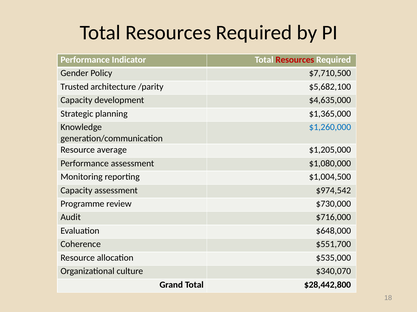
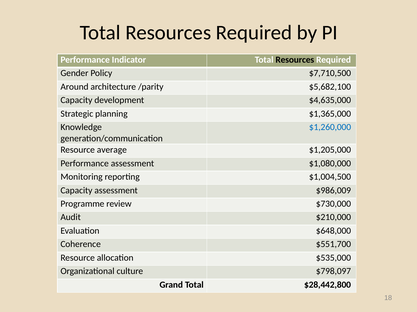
Resources colour: red -> black (295, 60)
Trusted: Trusted -> Around (74, 87)
$974,542: $974,542 -> $986,009 (333, 191)
$716,000: $716,000 -> $210,000 (333, 218)
$340,070: $340,070 -> $798,097 (333, 272)
